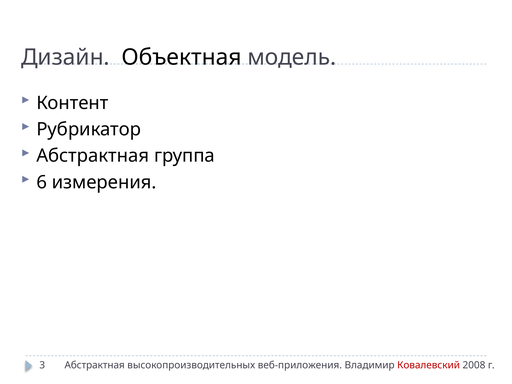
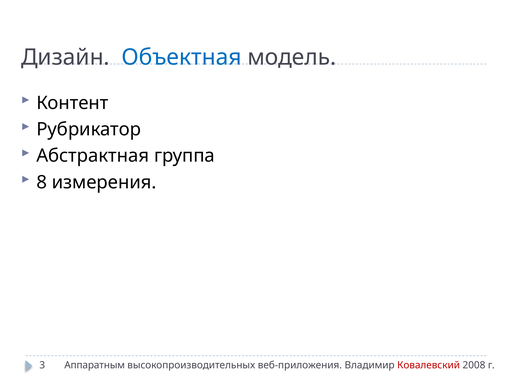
Объектная colour: black -> blue (182, 57)
6: 6 -> 8 (42, 182)
Абстрактная: Абстрактная -> Аппаратным (95, 365)
